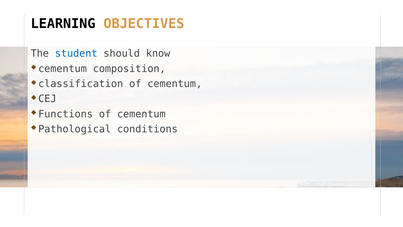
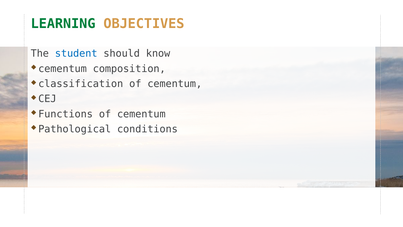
LEARNING colour: black -> green (63, 24)
